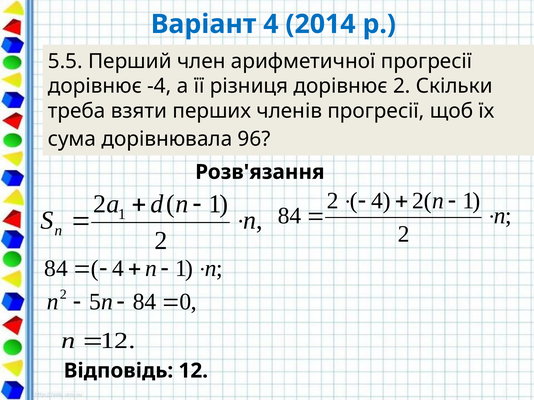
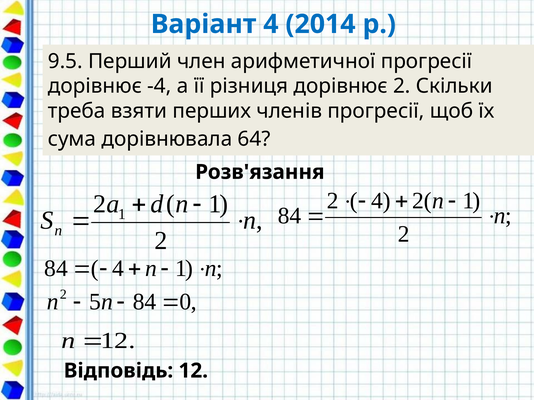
5.5: 5.5 -> 9.5 (65, 61)
96: 96 -> 64 (254, 139)
